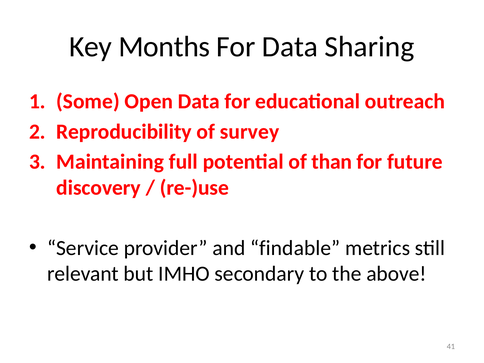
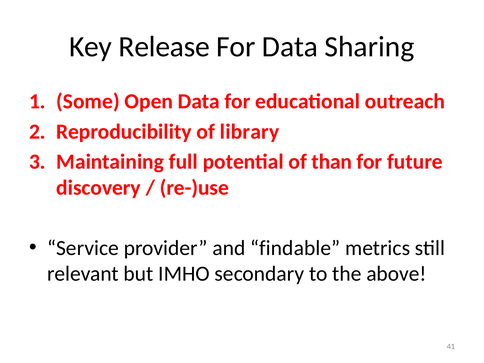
Months: Months -> Release (164, 47)
survey: survey -> library (250, 132)
